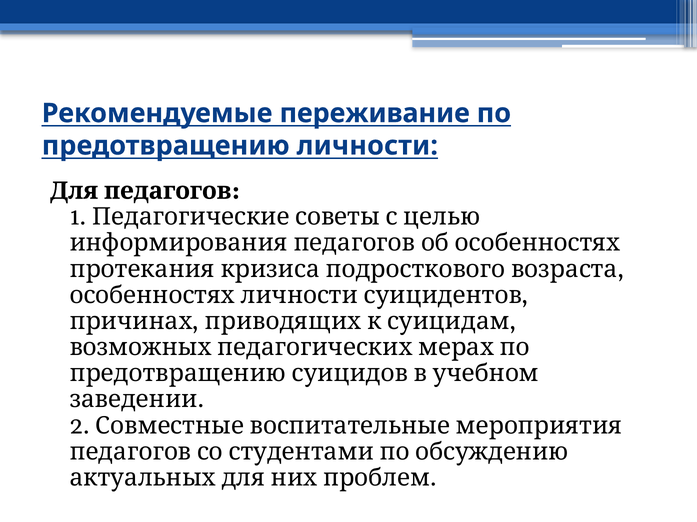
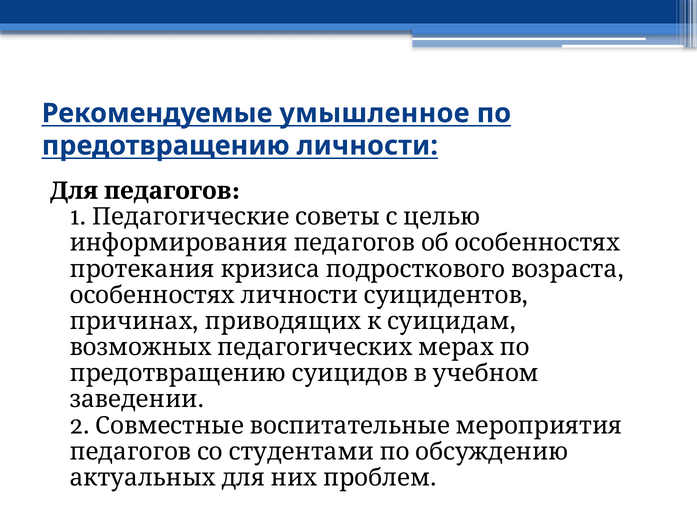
переживание: переживание -> умышленное (374, 113)
